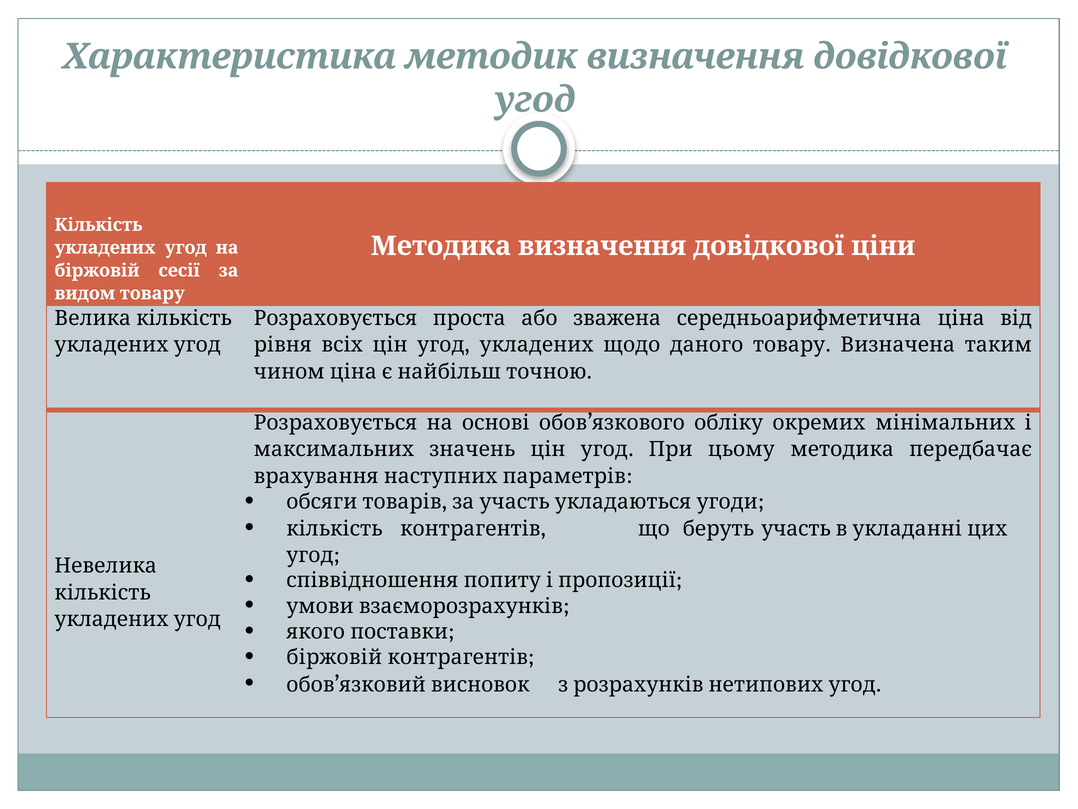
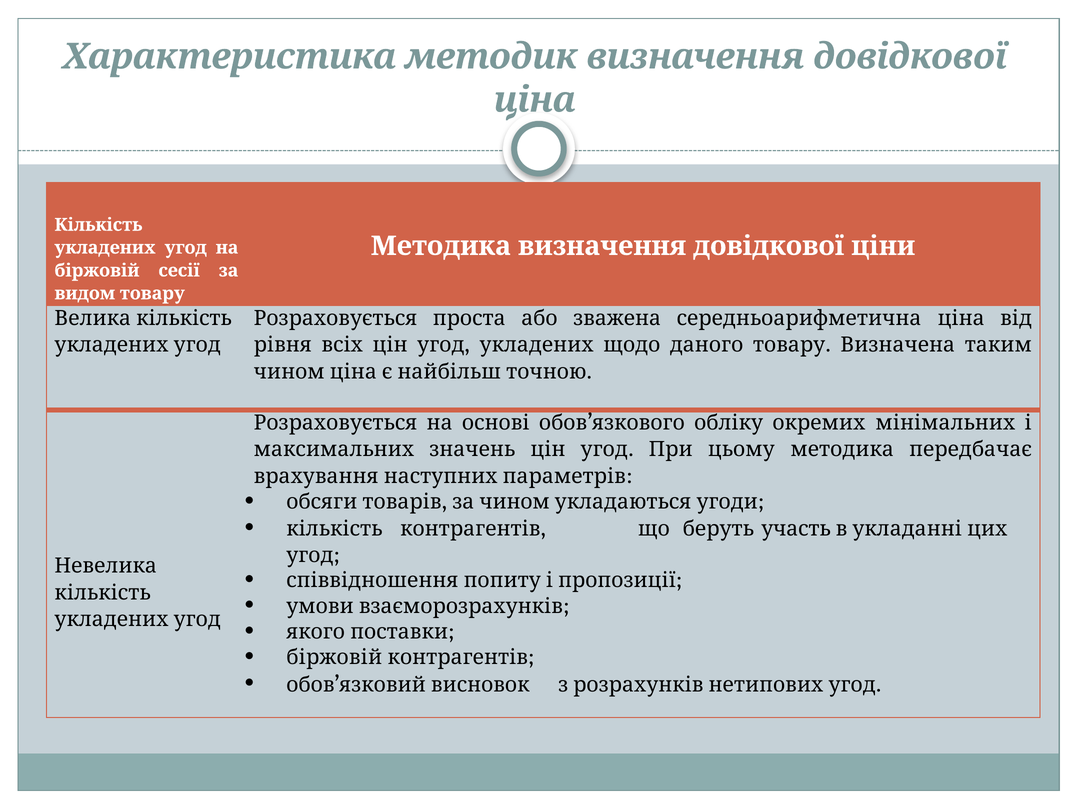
угод: угод -> ціна (535, 100)
за участь: участь -> чином (515, 502)
